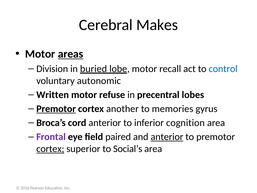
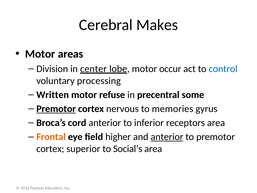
areas underline: present -> none (71, 54)
buried: buried -> center (94, 69)
recall: recall -> occur (170, 69)
autonomic: autonomic -> processing (99, 81)
lobes: lobes -> some (193, 95)
another: another -> nervous (122, 109)
cognition: cognition -> receptors (186, 123)
Frontal colour: purple -> orange (51, 137)
paired: paired -> higher (118, 137)
cortex underline: present -> none (50, 149)
